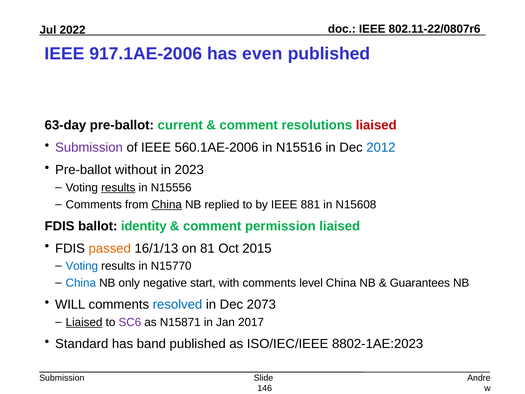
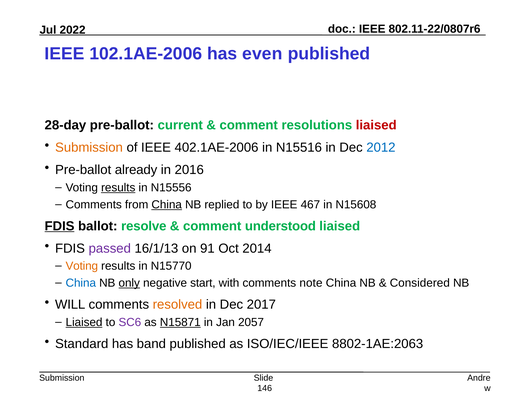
917.1AE-2006: 917.1AE-2006 -> 102.1AE-2006 (146, 54)
63-day: 63-day -> 28-day (65, 125)
Submission colour: purple -> orange (89, 148)
560.1AE-2006: 560.1AE-2006 -> 402.1AE-2006 (217, 148)
without: without -> already (136, 170)
2023: 2023 -> 2016 (189, 170)
881: 881 -> 467 (310, 204)
FDIS underline: none -> present (60, 226)
identity: identity -> resolve (144, 226)
permission: permission -> understood (280, 226)
passed colour: orange -> purple (110, 248)
81: 81 -> 91 (207, 248)
2015: 2015 -> 2014 (257, 248)
Voting colour: blue -> orange (82, 266)
only underline: none -> present (129, 283)
level: level -> note (311, 283)
Guarantees: Guarantees -> Considered (420, 283)
resolved colour: blue -> orange (177, 304)
2073: 2073 -> 2017 (261, 304)
N15871 underline: none -> present (180, 322)
2017: 2017 -> 2057 (251, 322)
8802-1AE:2023: 8802-1AE:2023 -> 8802-1AE:2063 (378, 344)
